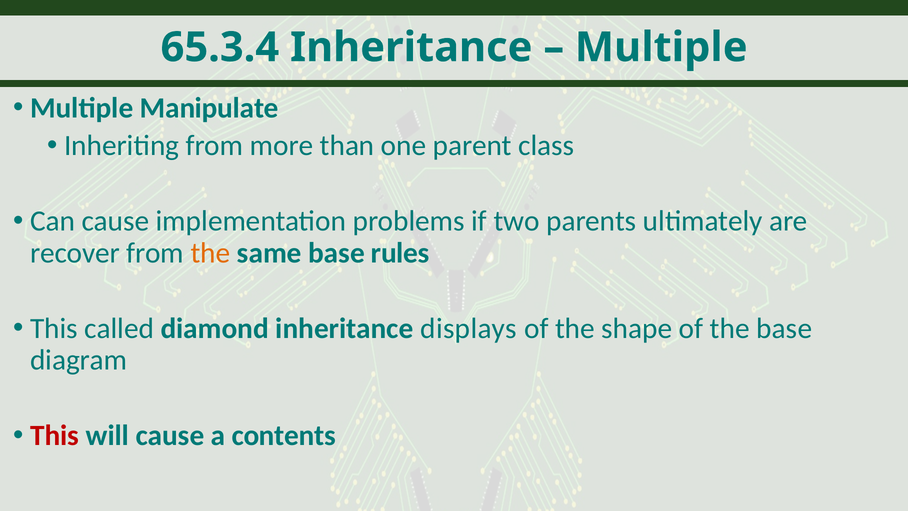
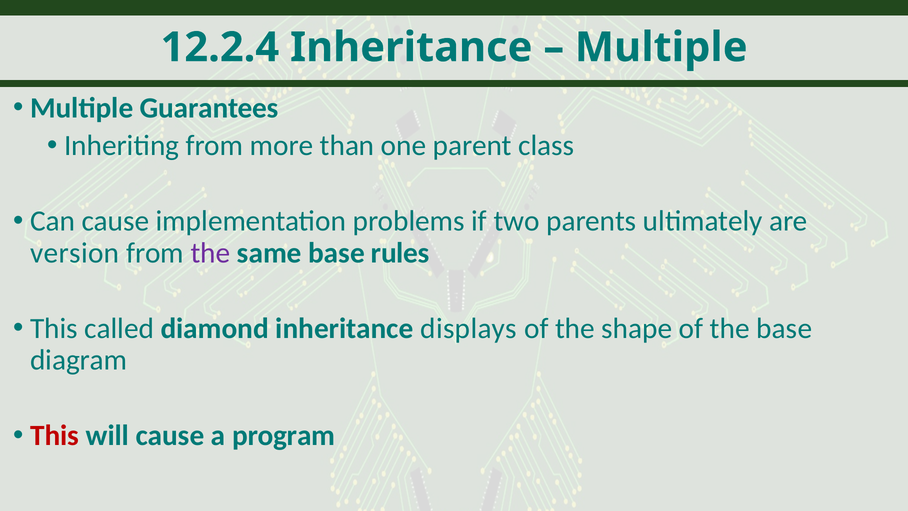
65.3.4: 65.3.4 -> 12.2.4 (220, 47)
Manipulate: Manipulate -> Guarantees (209, 108)
recover: recover -> version (75, 253)
the colour: orange -> purple (210, 253)
contents: contents -> program (284, 435)
